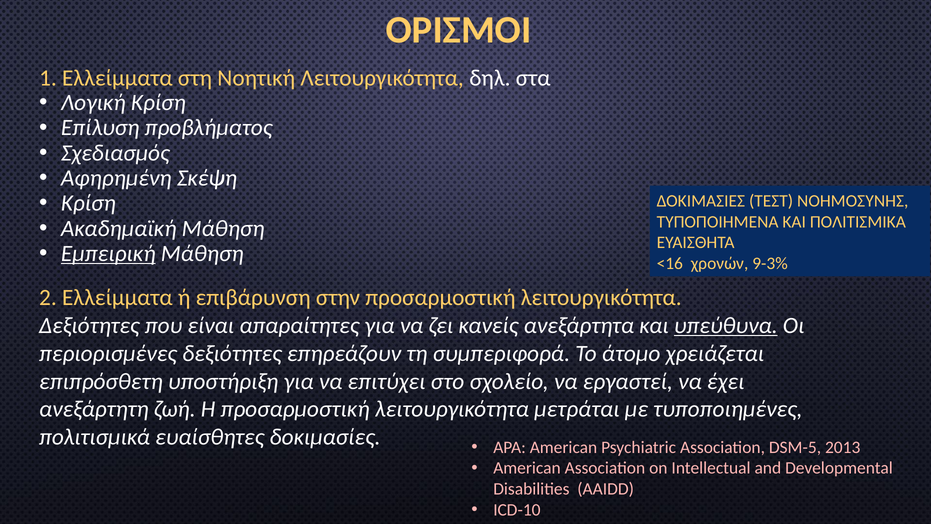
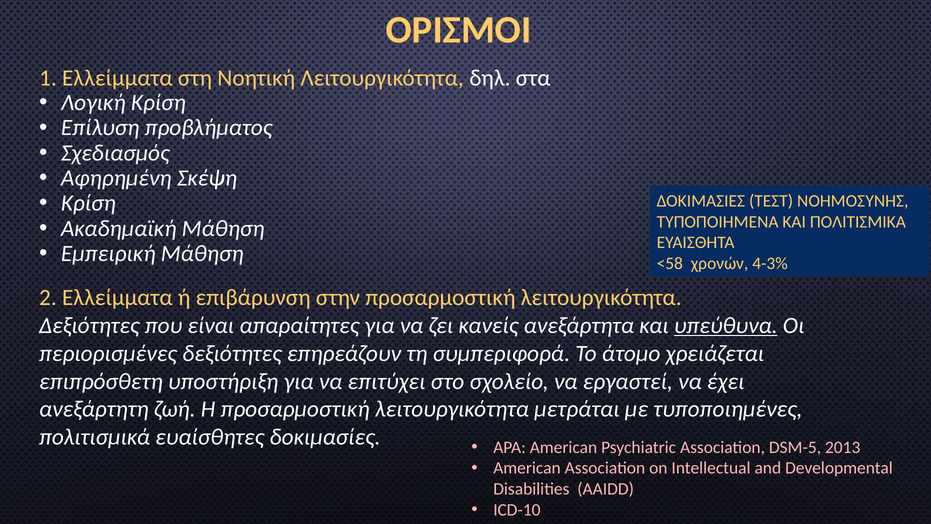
Εμπειρική underline: present -> none (108, 253)
<16: <16 -> <58 (670, 264)
9-3%: 9-3% -> 4-3% (770, 264)
